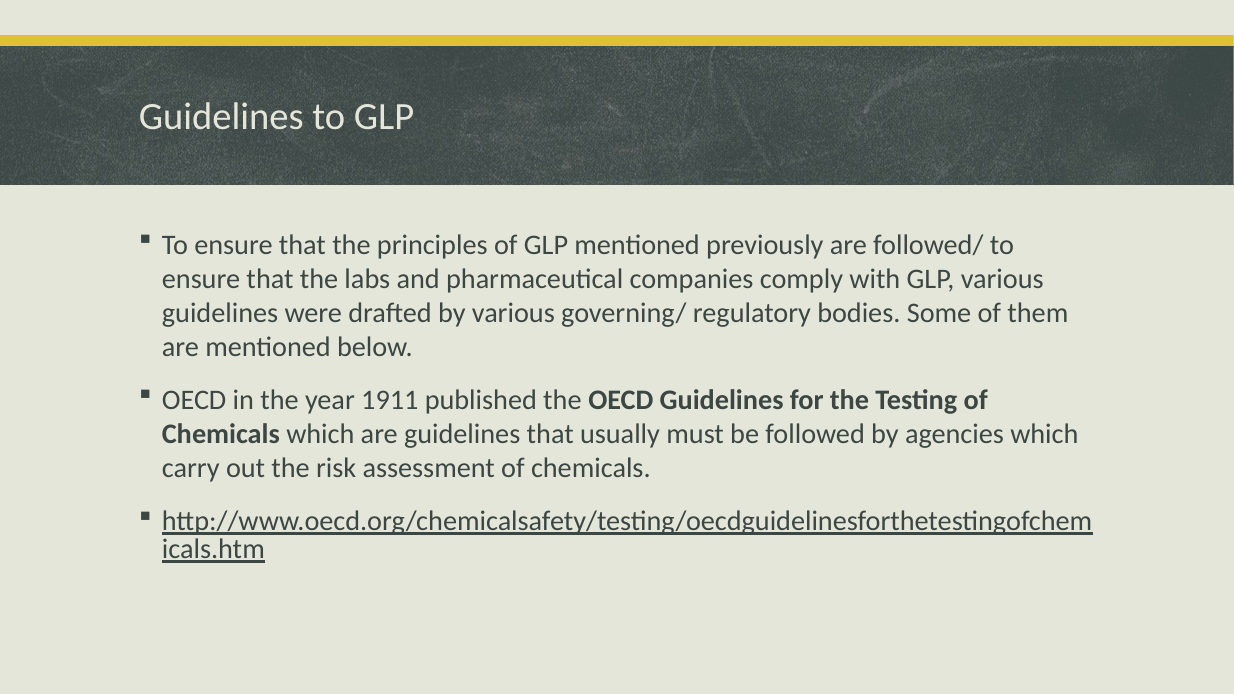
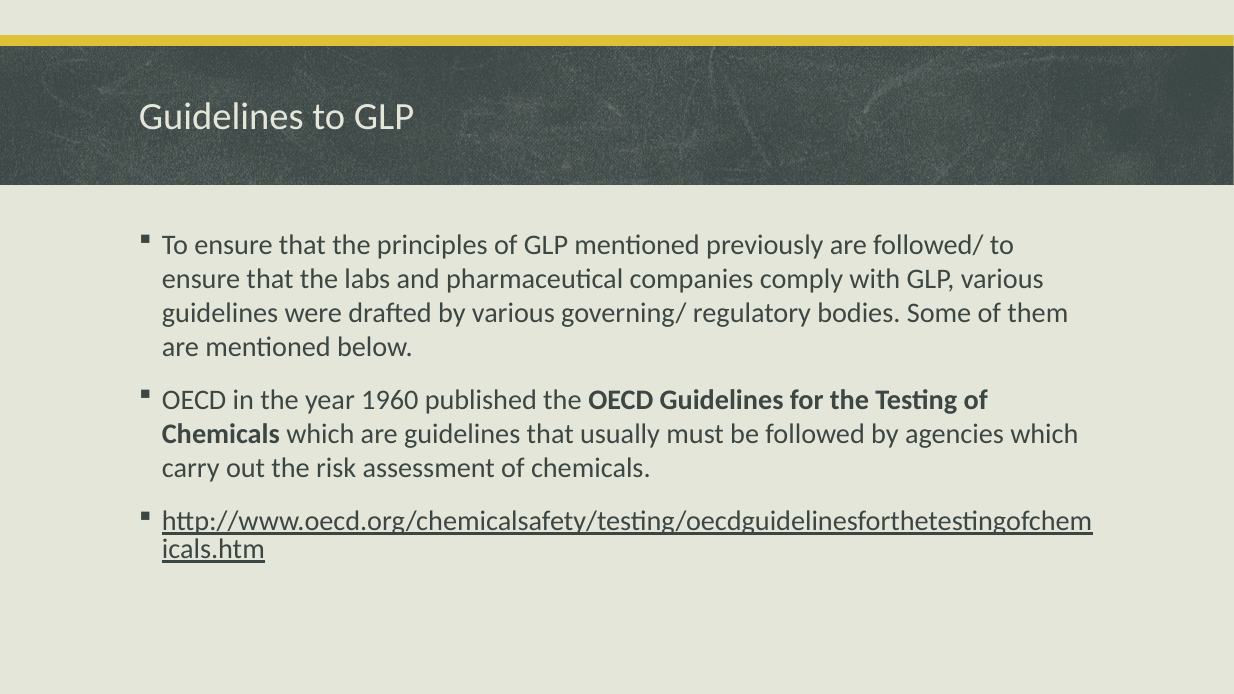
1911: 1911 -> 1960 (390, 400)
